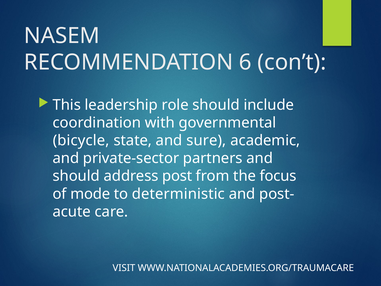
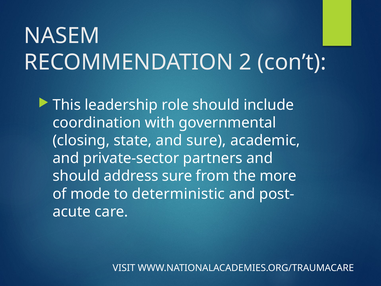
6: 6 -> 2 (245, 62)
bicycle: bicycle -> closing (81, 140)
address post: post -> sure (177, 176)
focus: focus -> more (278, 176)
